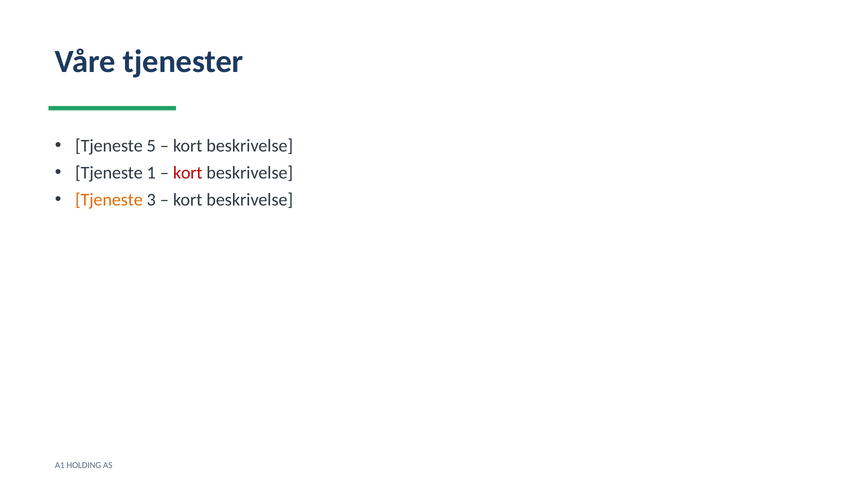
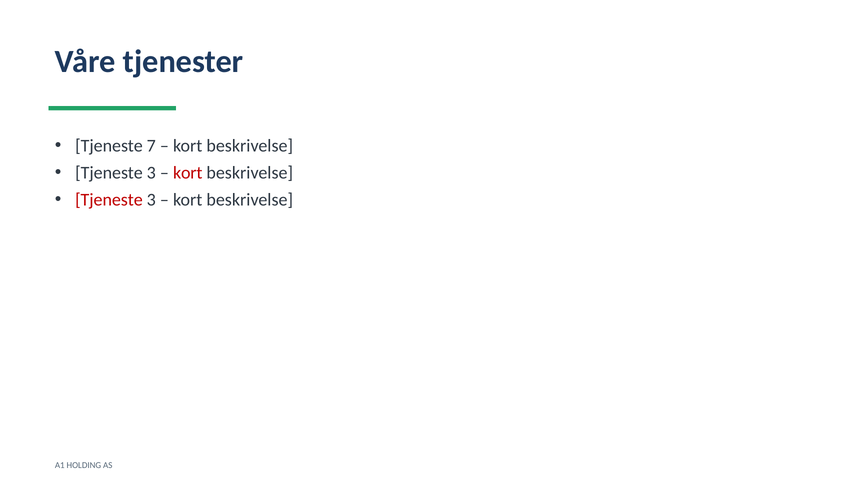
5: 5 -> 7 (151, 146)
1: 1 -> 3 (151, 173)
Tjeneste colour: orange -> red (109, 200)
